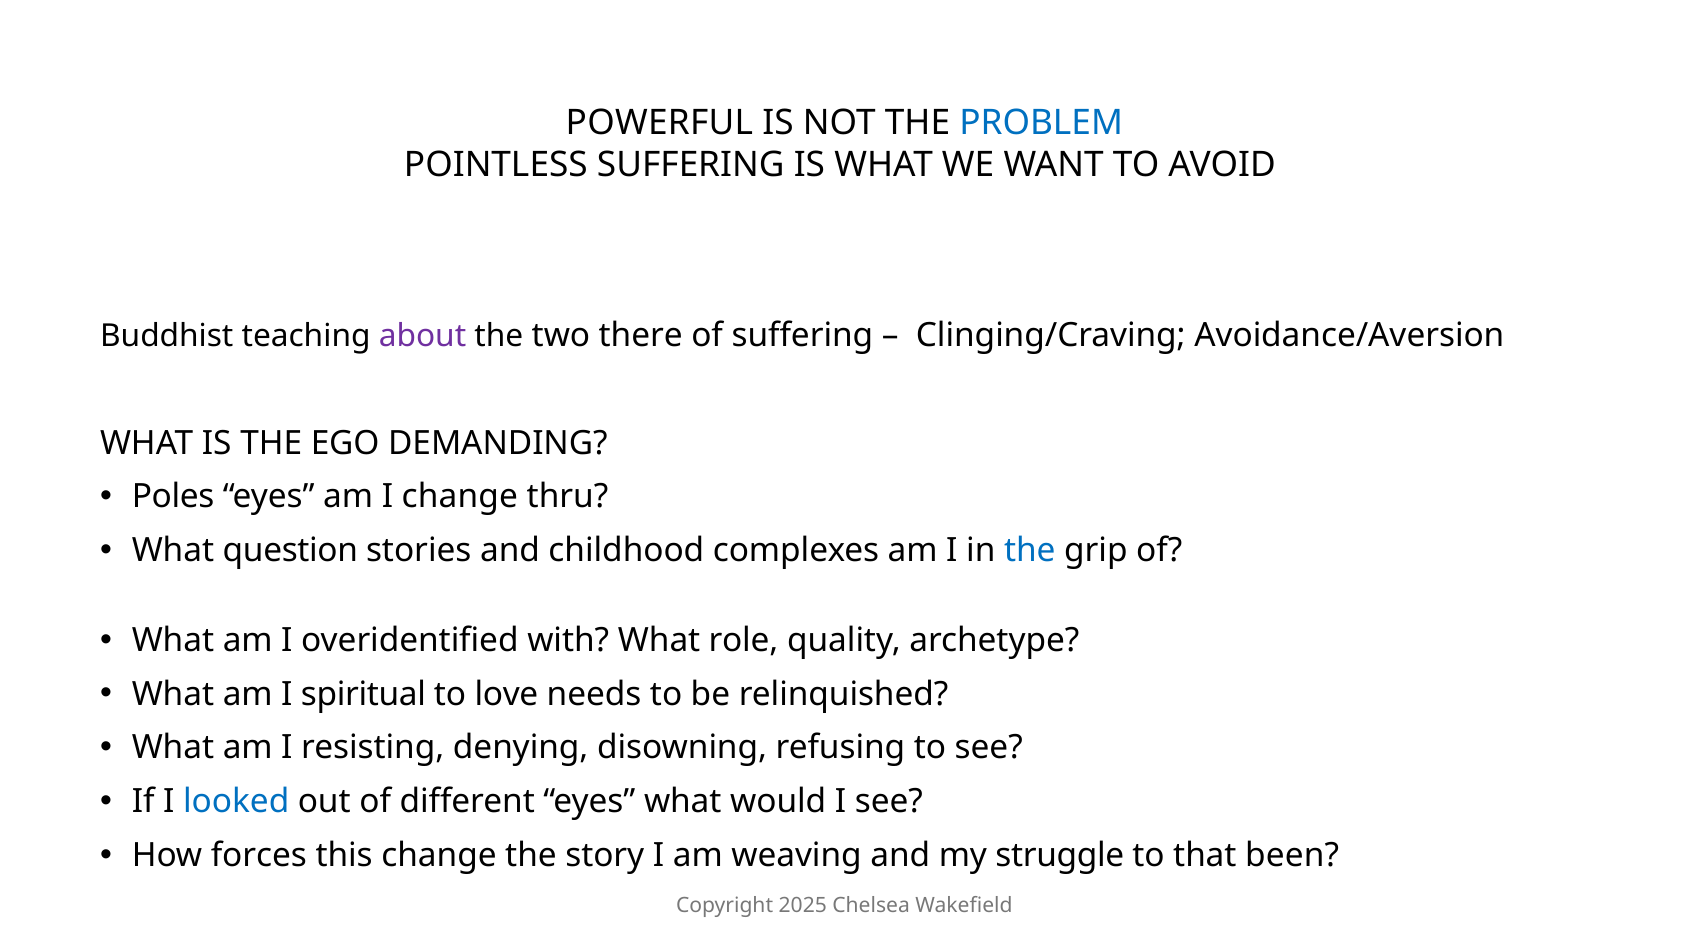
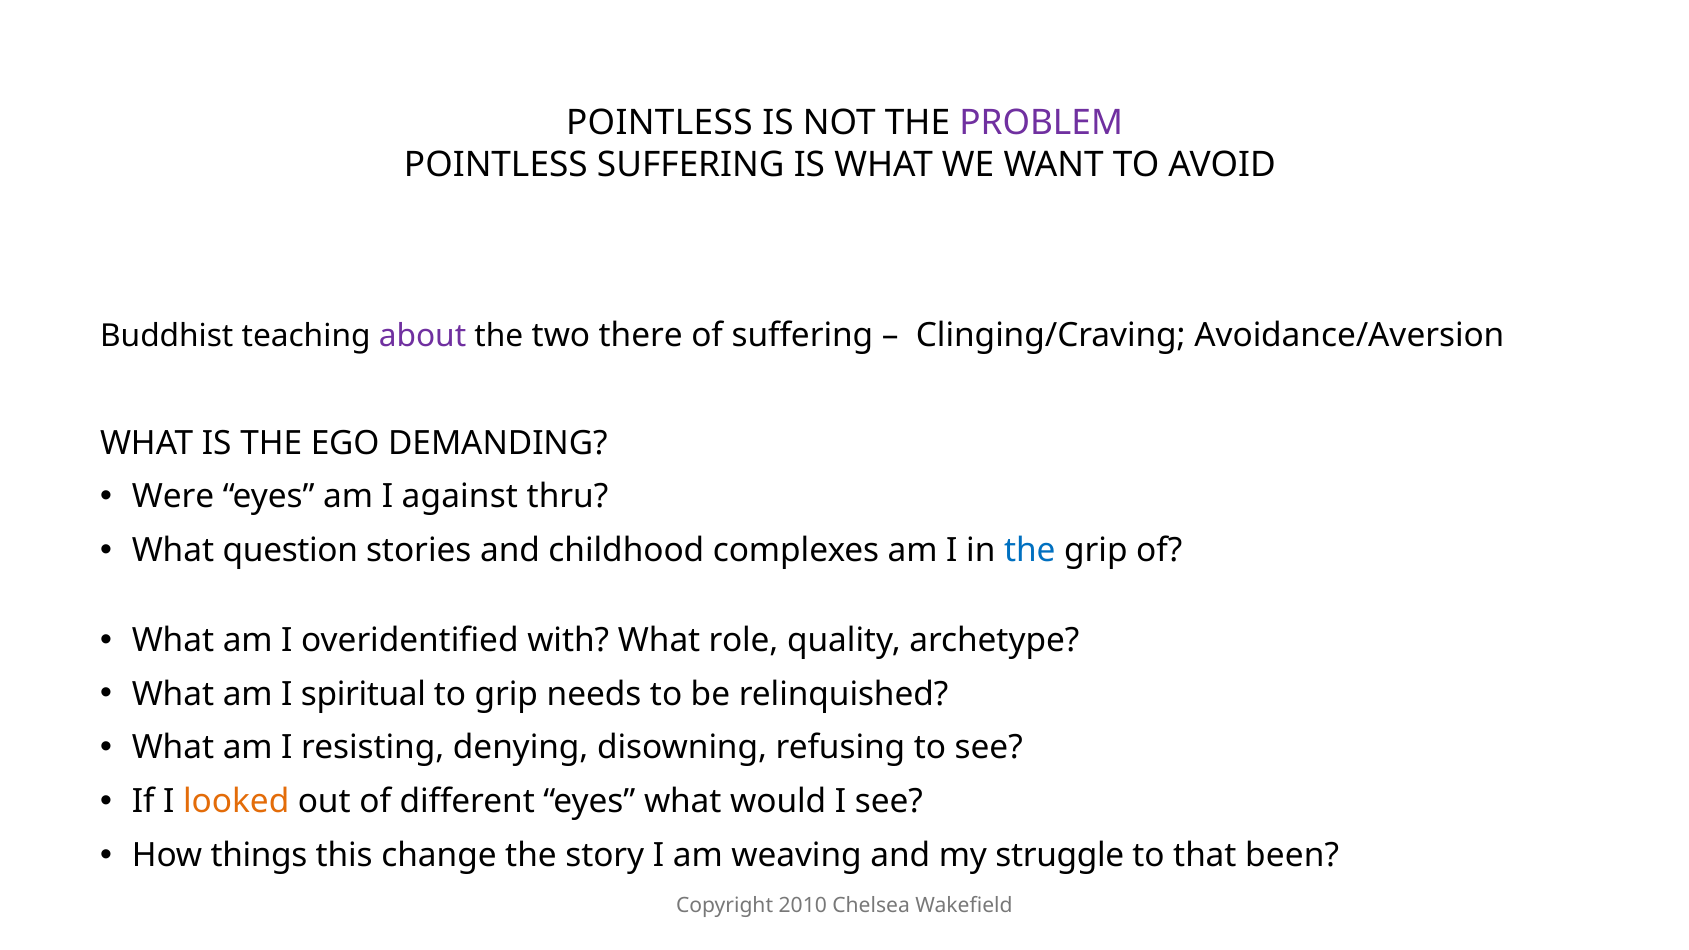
POWERFUL: POWERFUL -> POINTLESS (659, 123)
PROBLEM colour: blue -> purple (1041, 123)
Poles: Poles -> Were (173, 497)
I change: change -> against (460, 497)
to love: love -> grip (506, 694)
looked colour: blue -> orange (236, 802)
forces: forces -> things (259, 855)
2025: 2025 -> 2010 (803, 906)
